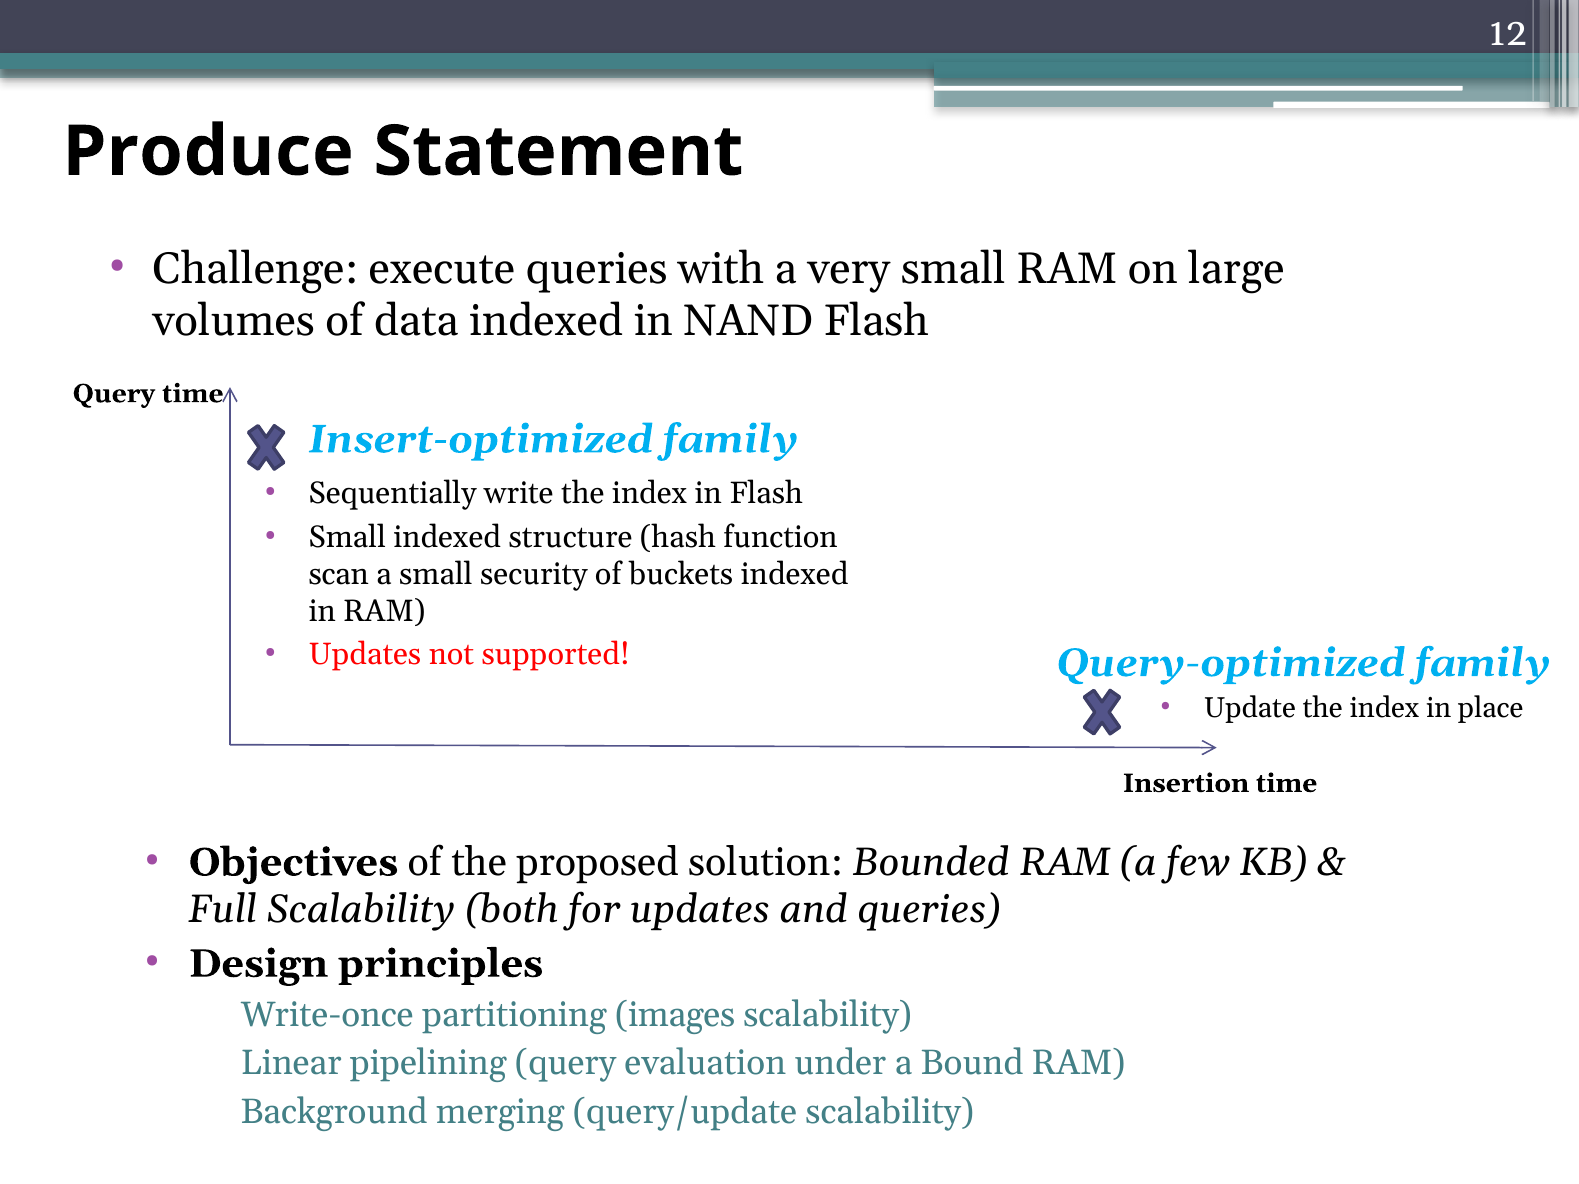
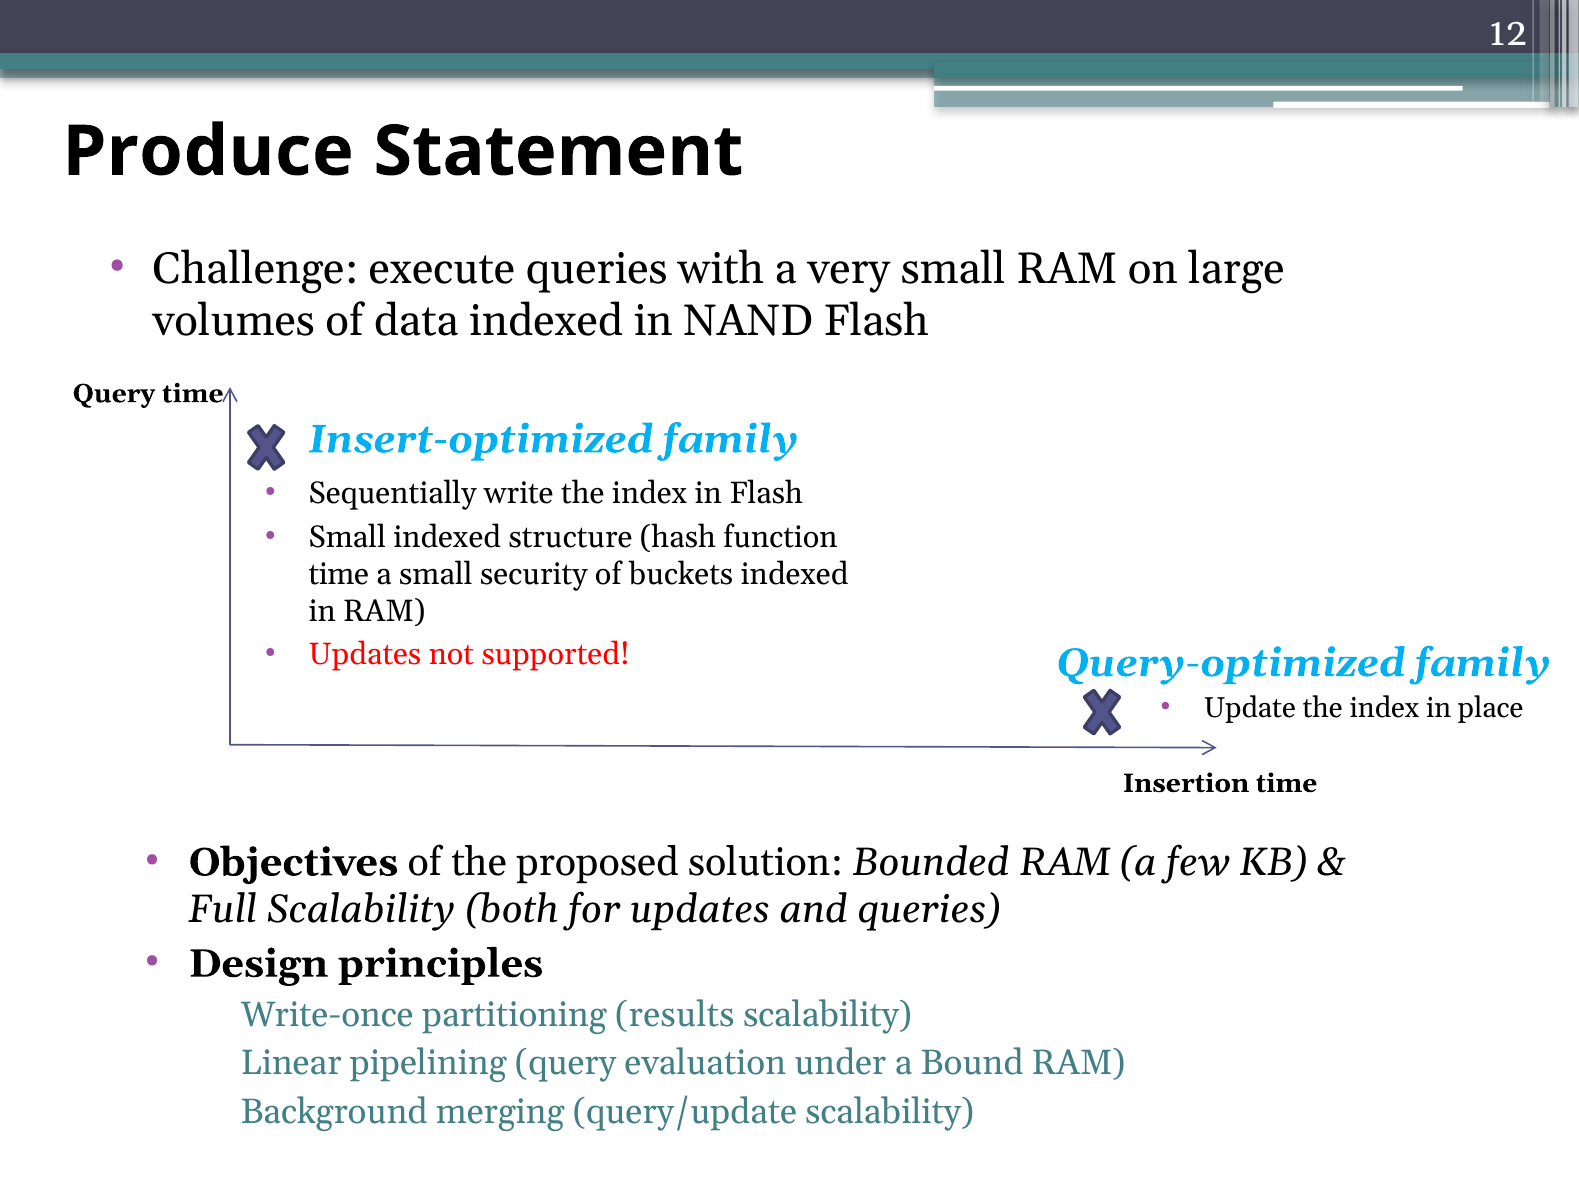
scan: scan -> time (339, 574)
images: images -> results (675, 1015)
